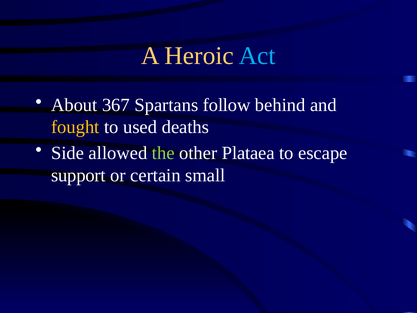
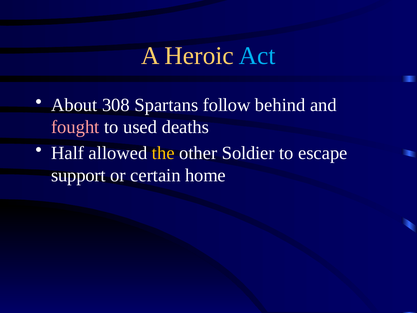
367: 367 -> 308 (116, 105)
fought colour: yellow -> pink (75, 127)
Side: Side -> Half (68, 153)
the colour: light green -> yellow (163, 153)
Plataea: Plataea -> Soldier (248, 153)
small: small -> home (205, 175)
